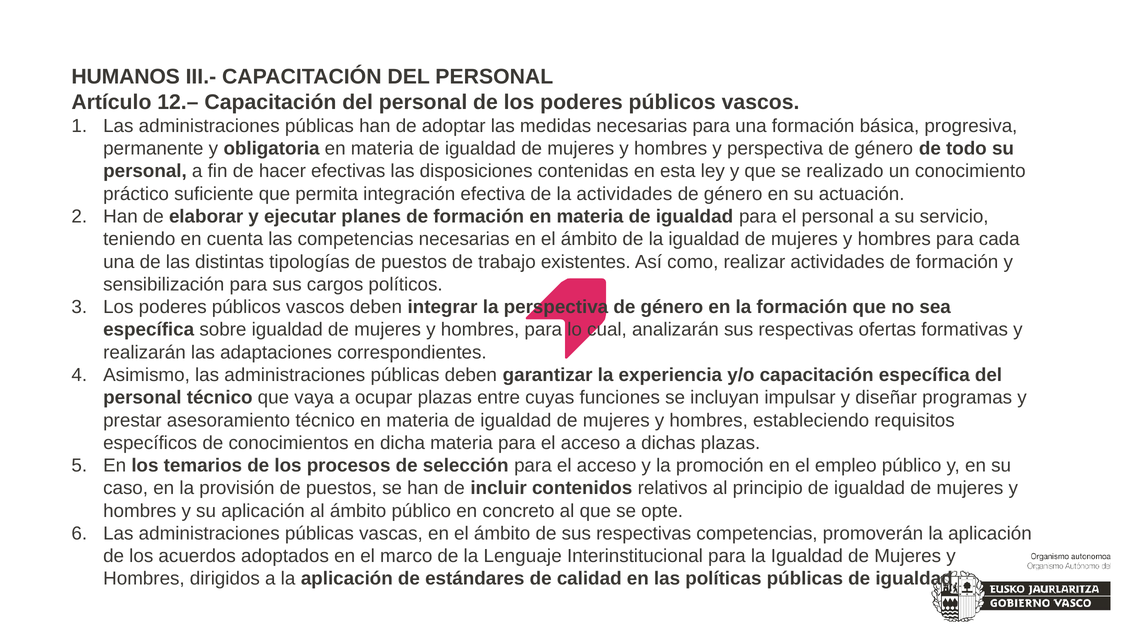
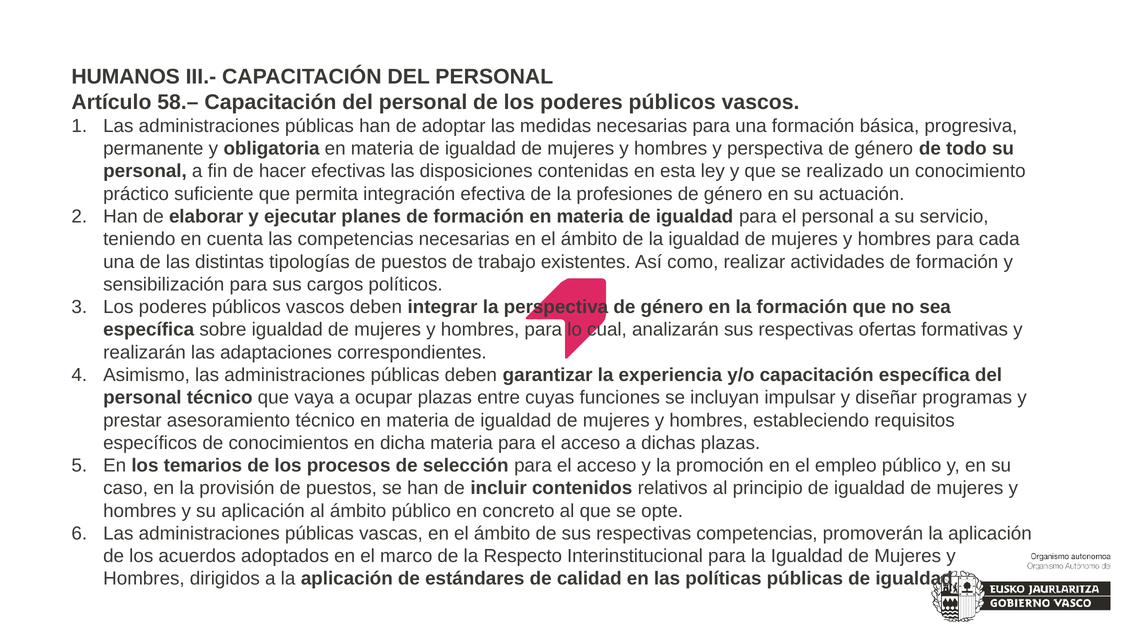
12.–: 12.– -> 58.– (178, 102)
la actividades: actividades -> profesiones (625, 194)
Lenguaje: Lenguaje -> Respecto (523, 556)
